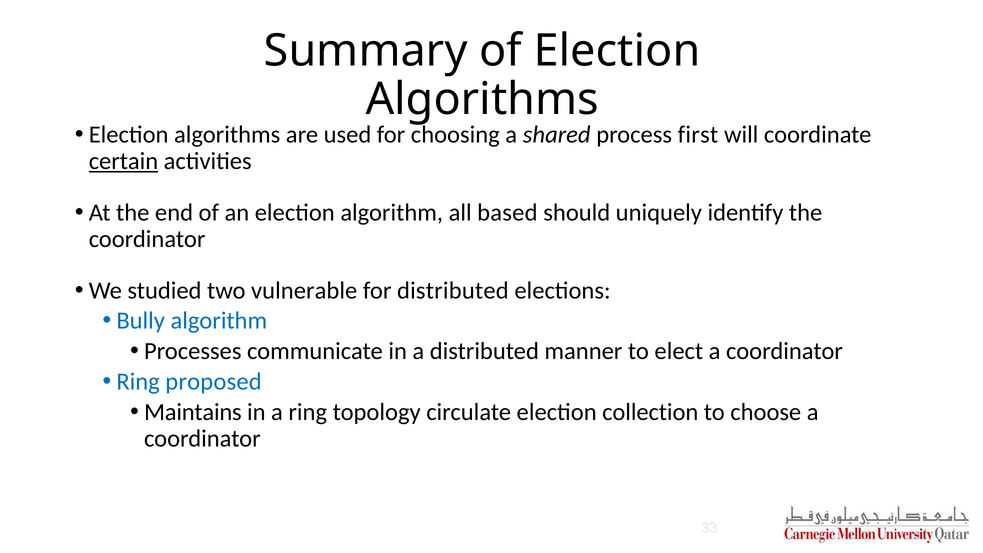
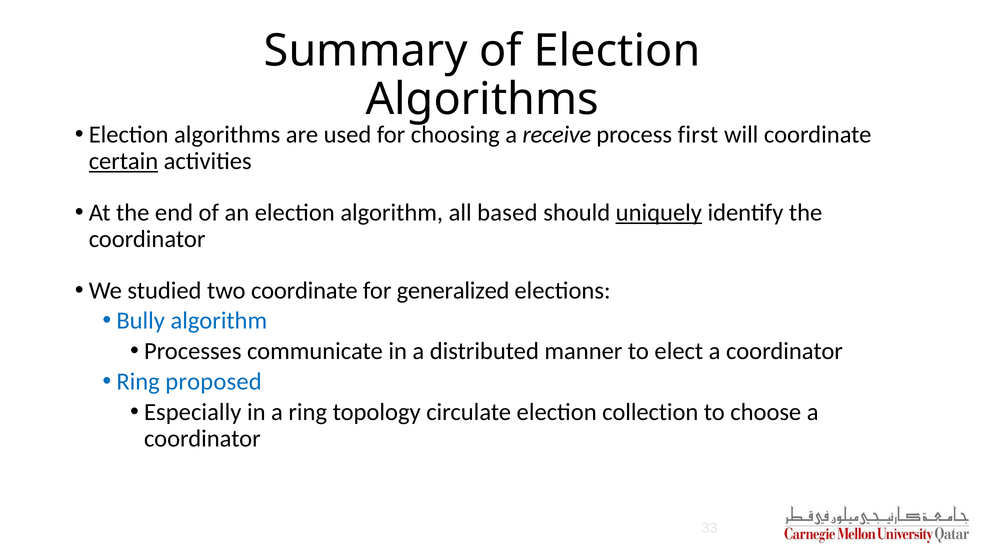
shared: shared -> receive (557, 135)
uniquely underline: none -> present (659, 213)
two vulnerable: vulnerable -> coordinate (304, 290)
for distributed: distributed -> generalized (453, 290)
Maintains: Maintains -> Especially (193, 412)
